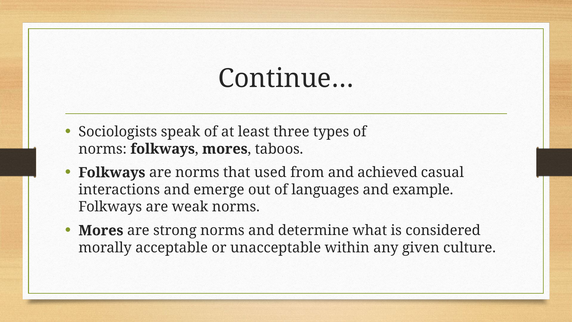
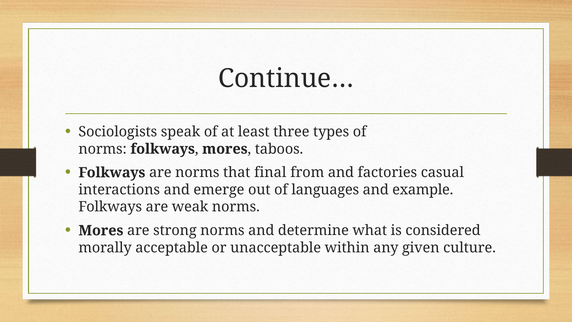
used: used -> final (270, 172)
achieved: achieved -> factories (387, 172)
